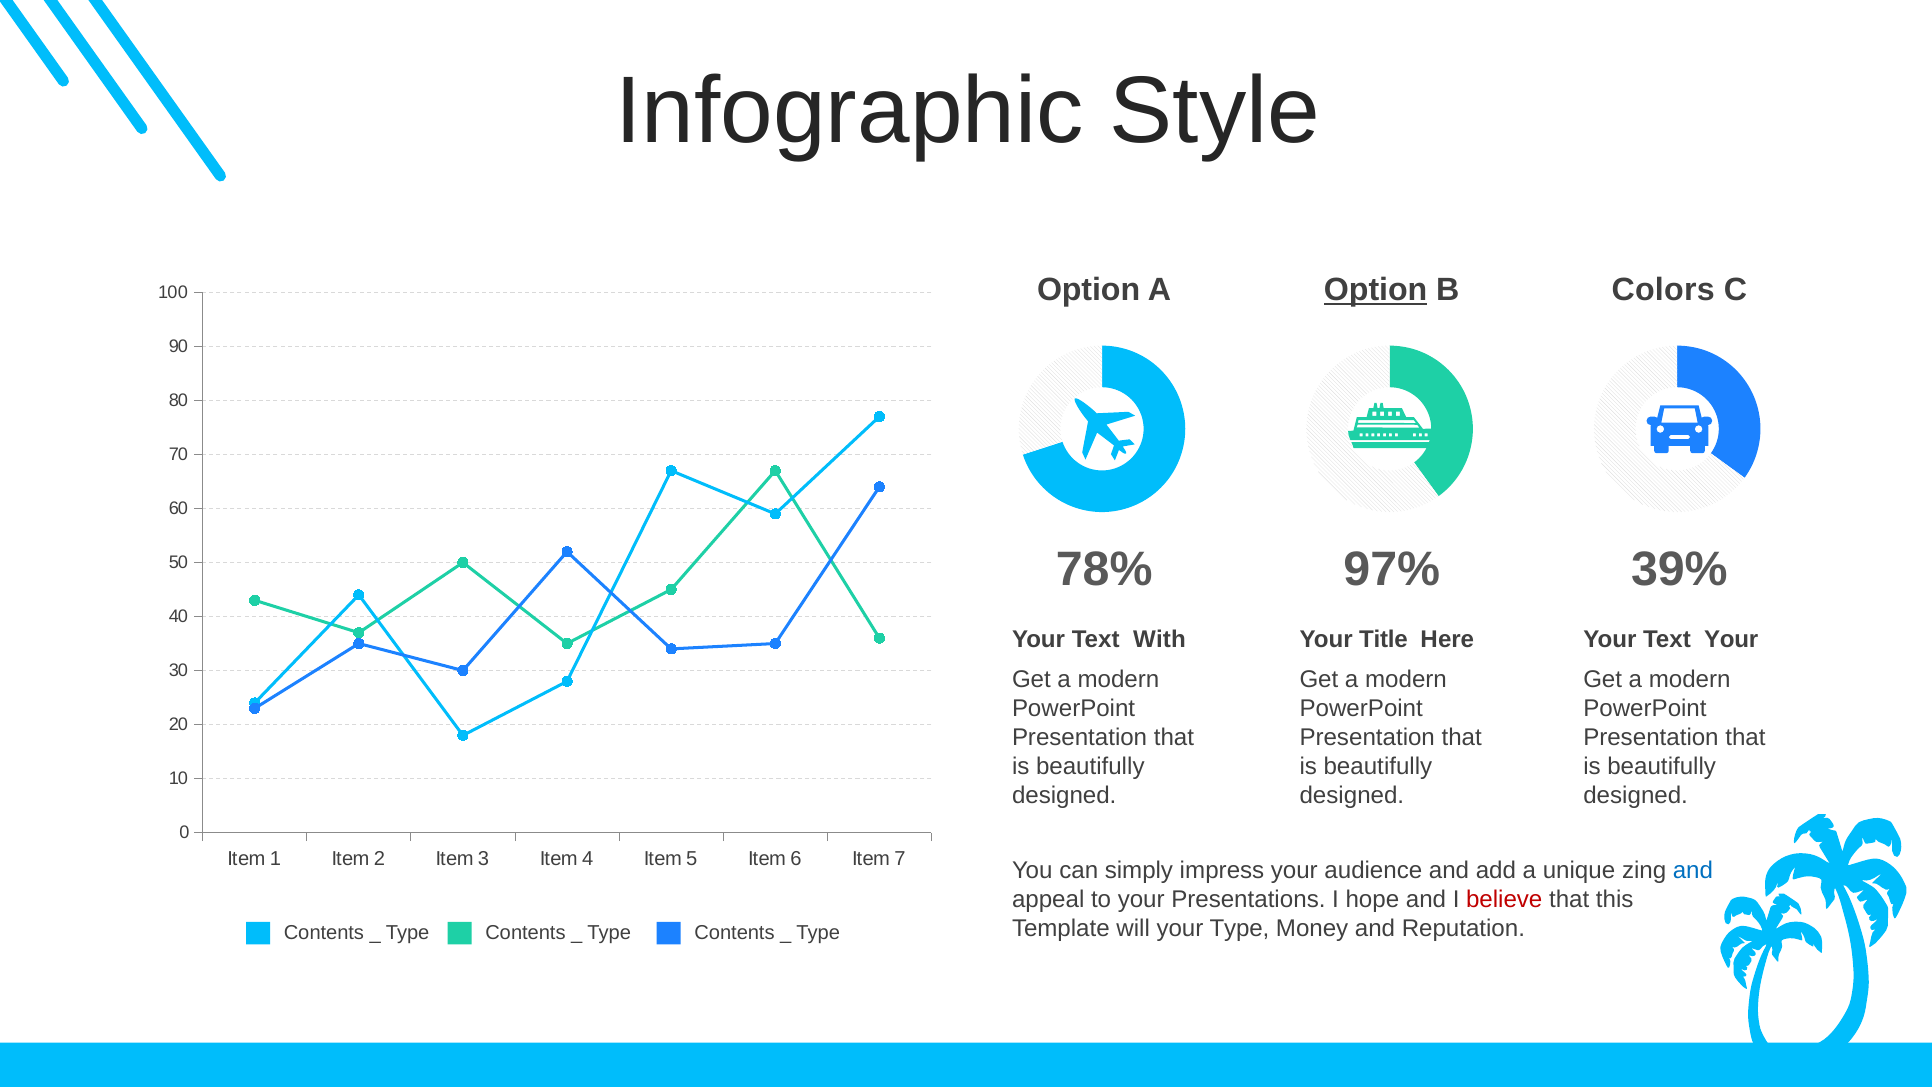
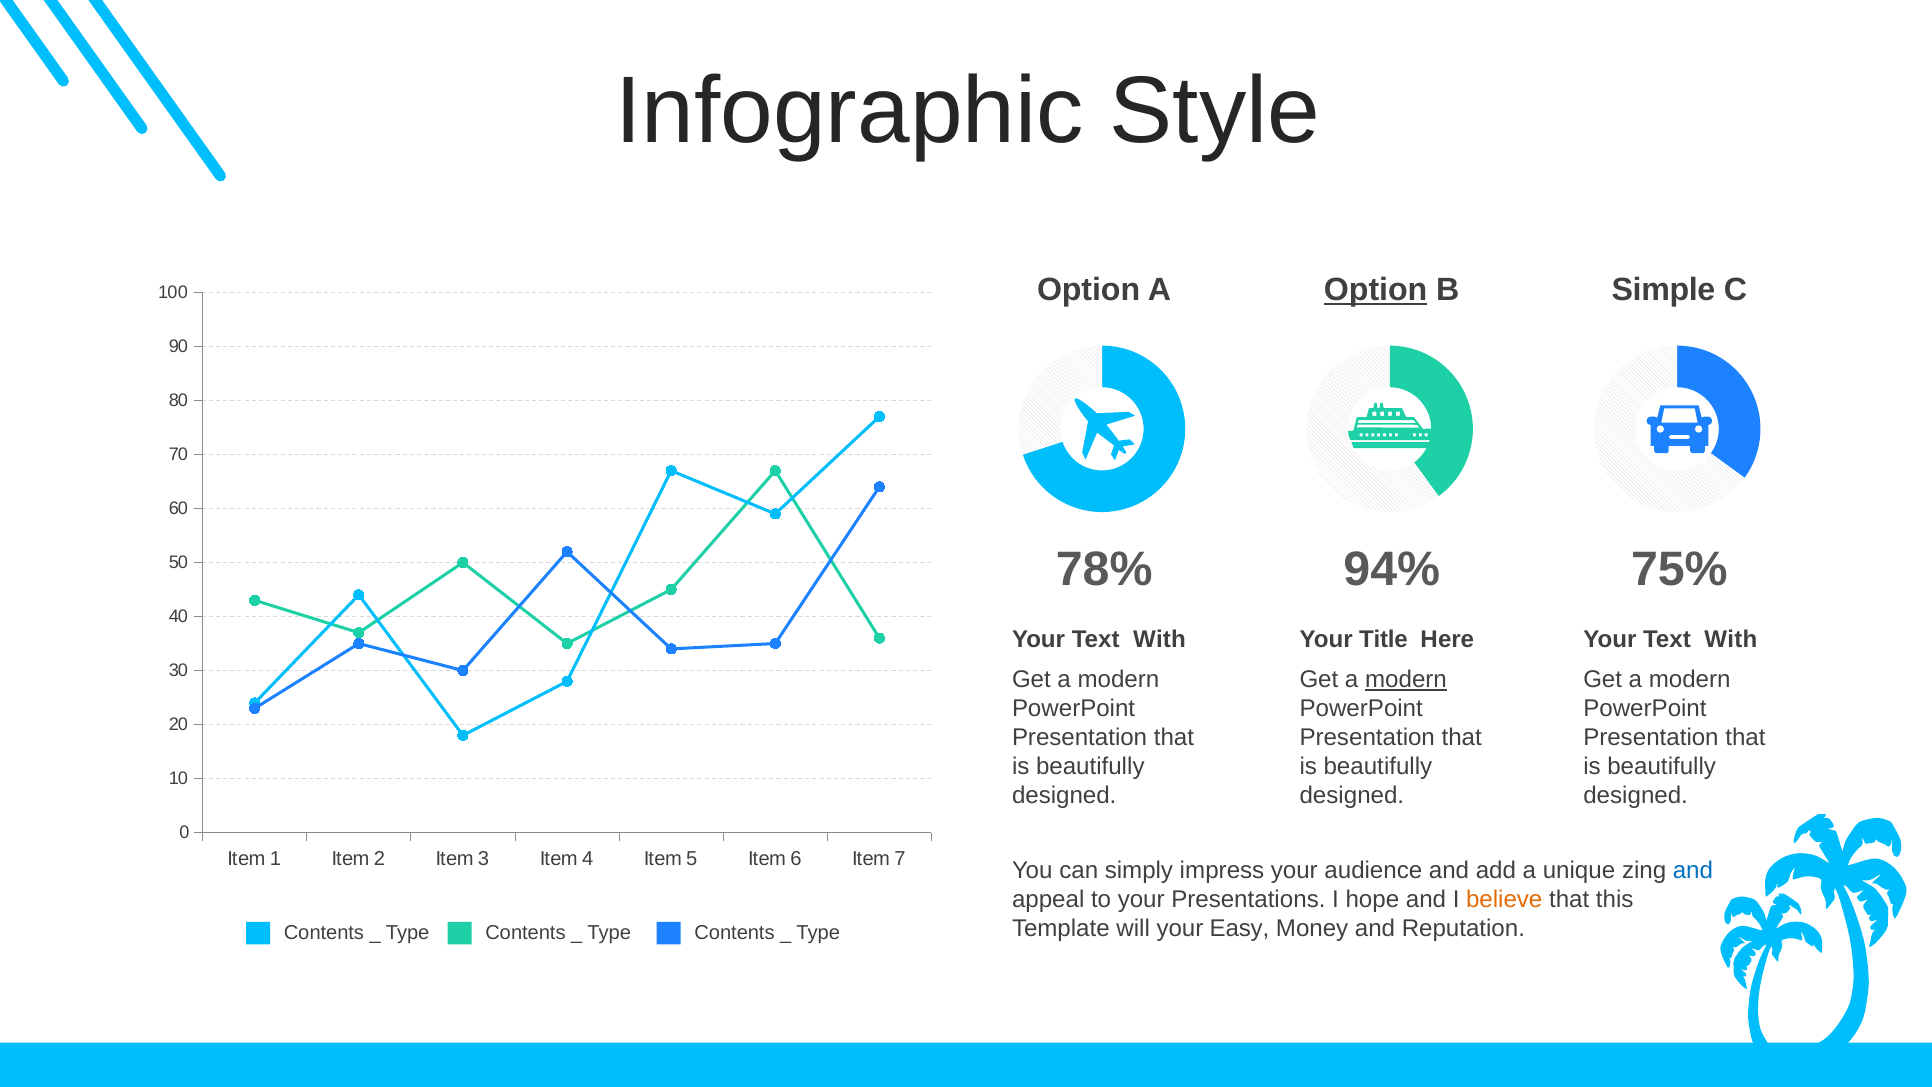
Colors: Colors -> Simple (1663, 290)
97%: 97% -> 94% (1392, 569)
39%: 39% -> 75% (1679, 569)
Your: Your -> With (1731, 639)
modern underline: none -> present (1406, 680)
believe colour: red -> orange (1504, 899)
your Type: Type -> Easy (1240, 928)
